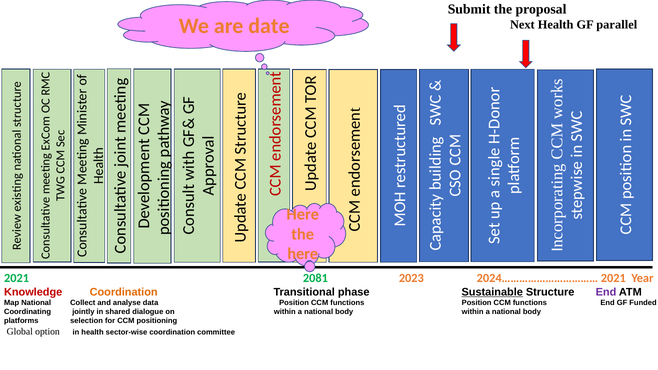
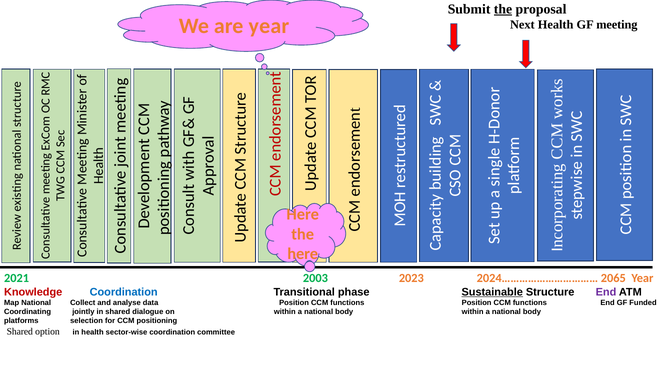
the underline: none -> present (503, 9)
are date: date -> year (269, 26)
parallel: parallel -> meeting (617, 25)
2081: 2081 -> 2003 (315, 278)
2024…………………………… 2021: 2021 -> 2065 (613, 278)
Coordination colour: orange -> blue (124, 292)
Global: Global -> Shared (20, 331)
